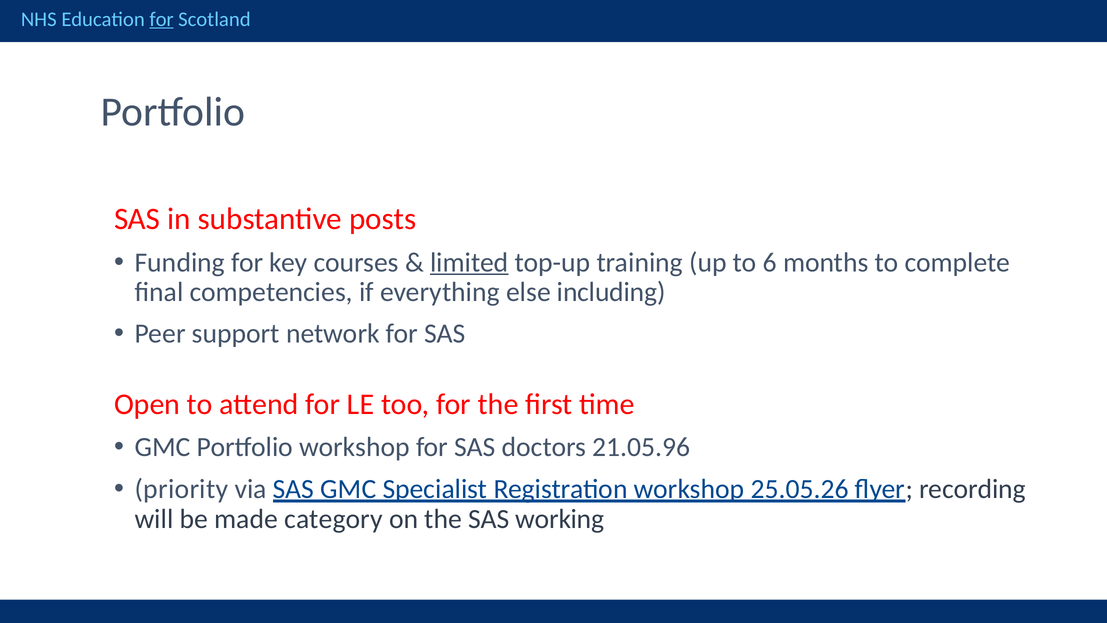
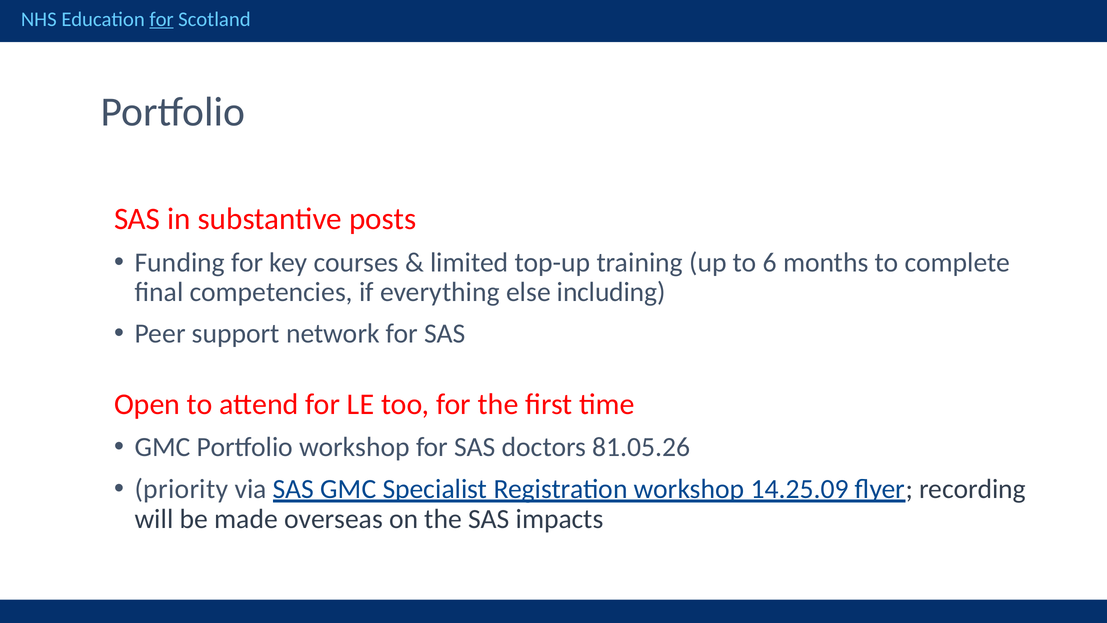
limited underline: present -> none (469, 262)
21.05.96: 21.05.96 -> 81.05.26 (641, 447)
25.05.26: 25.05.26 -> 14.25.09 (800, 489)
category: category -> overseas (334, 519)
working: working -> impacts (560, 519)
